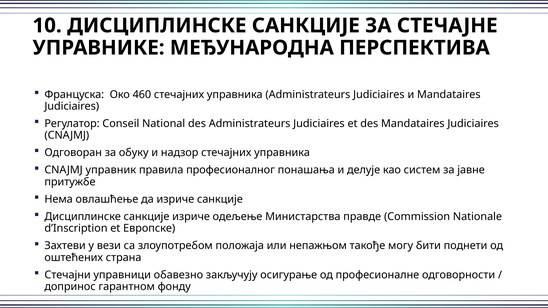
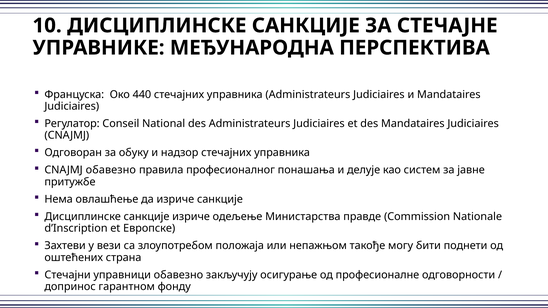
460: 460 -> 440 (142, 95)
CNAJMJ управник: управник -> обавезно (111, 170)
